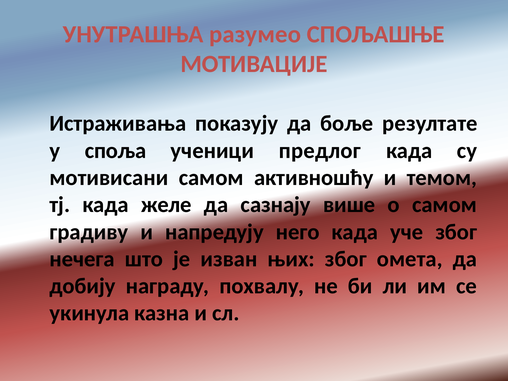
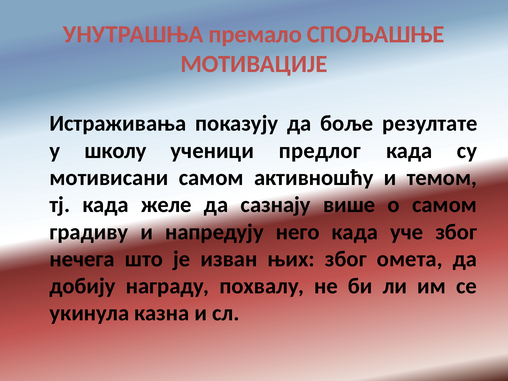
разумео: разумео -> премало (255, 34)
споља: споља -> школу (116, 151)
